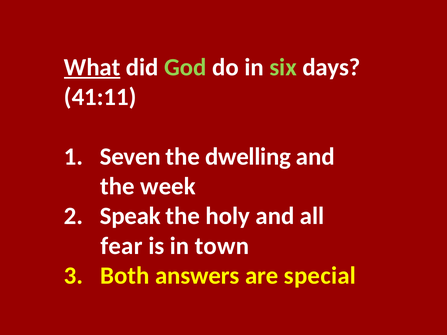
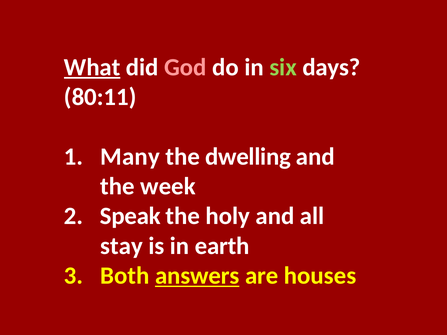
God colour: light green -> pink (185, 67)
41:11: 41:11 -> 80:11 (100, 97)
Seven: Seven -> Many (130, 157)
fear: fear -> stay (122, 246)
town: town -> earth (222, 246)
answers underline: none -> present (197, 276)
special: special -> houses (320, 276)
